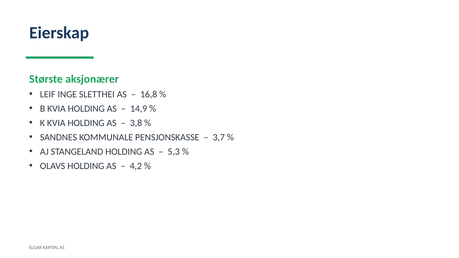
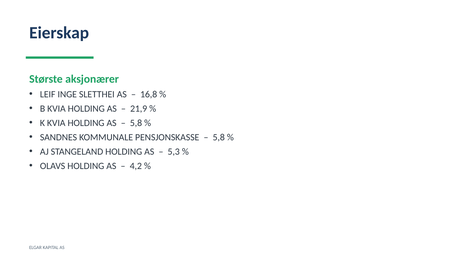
14,9: 14,9 -> 21,9 (139, 109)
3,8: 3,8 -> 5,8 (136, 123)
3,7: 3,7 -> 5,8 (219, 137)
